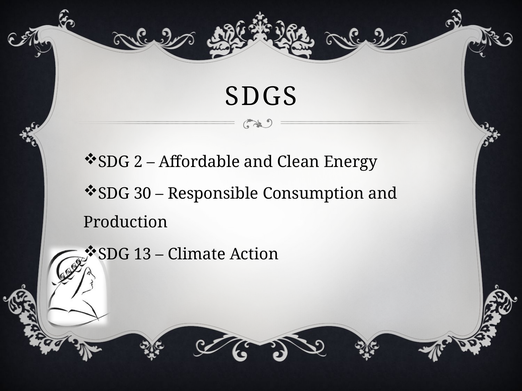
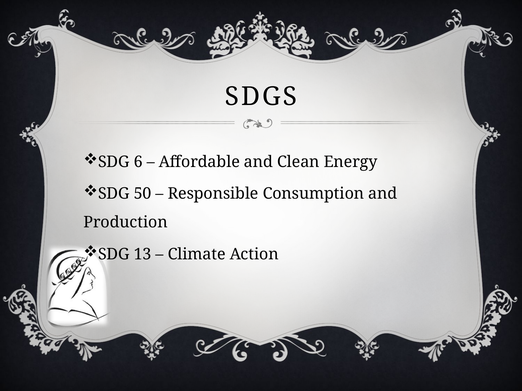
2: 2 -> 6 (138, 162)
30: 30 -> 50 (143, 194)
